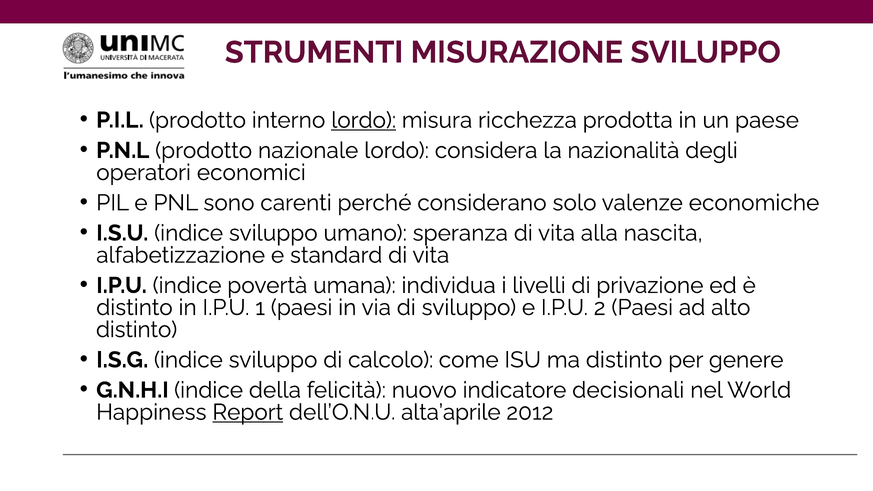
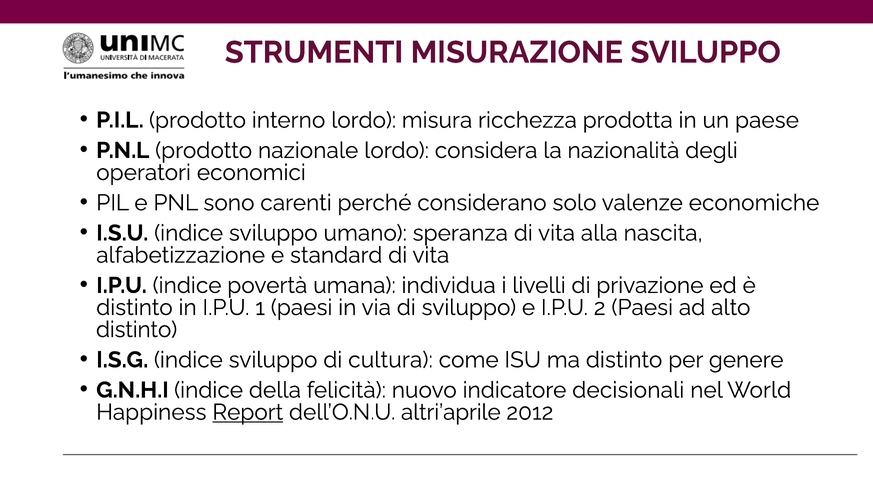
lordo underline: present -> none (364, 120)
calcolo: calcolo -> cultura (390, 360)
alta’aprile: alta’aprile -> altri’aprile (451, 412)
